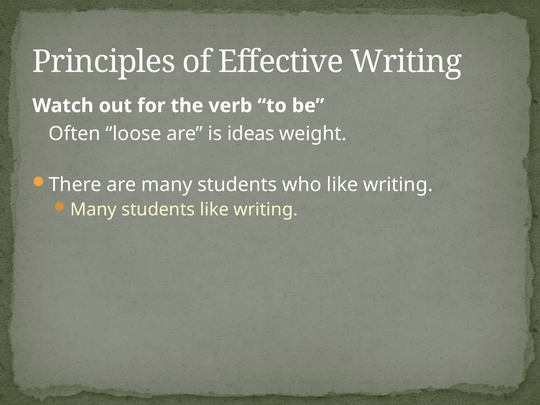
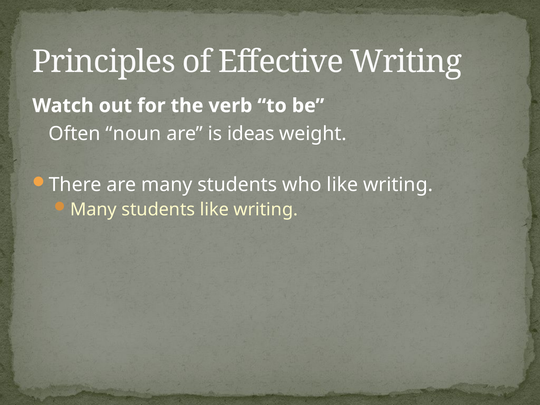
loose: loose -> noun (133, 134)
